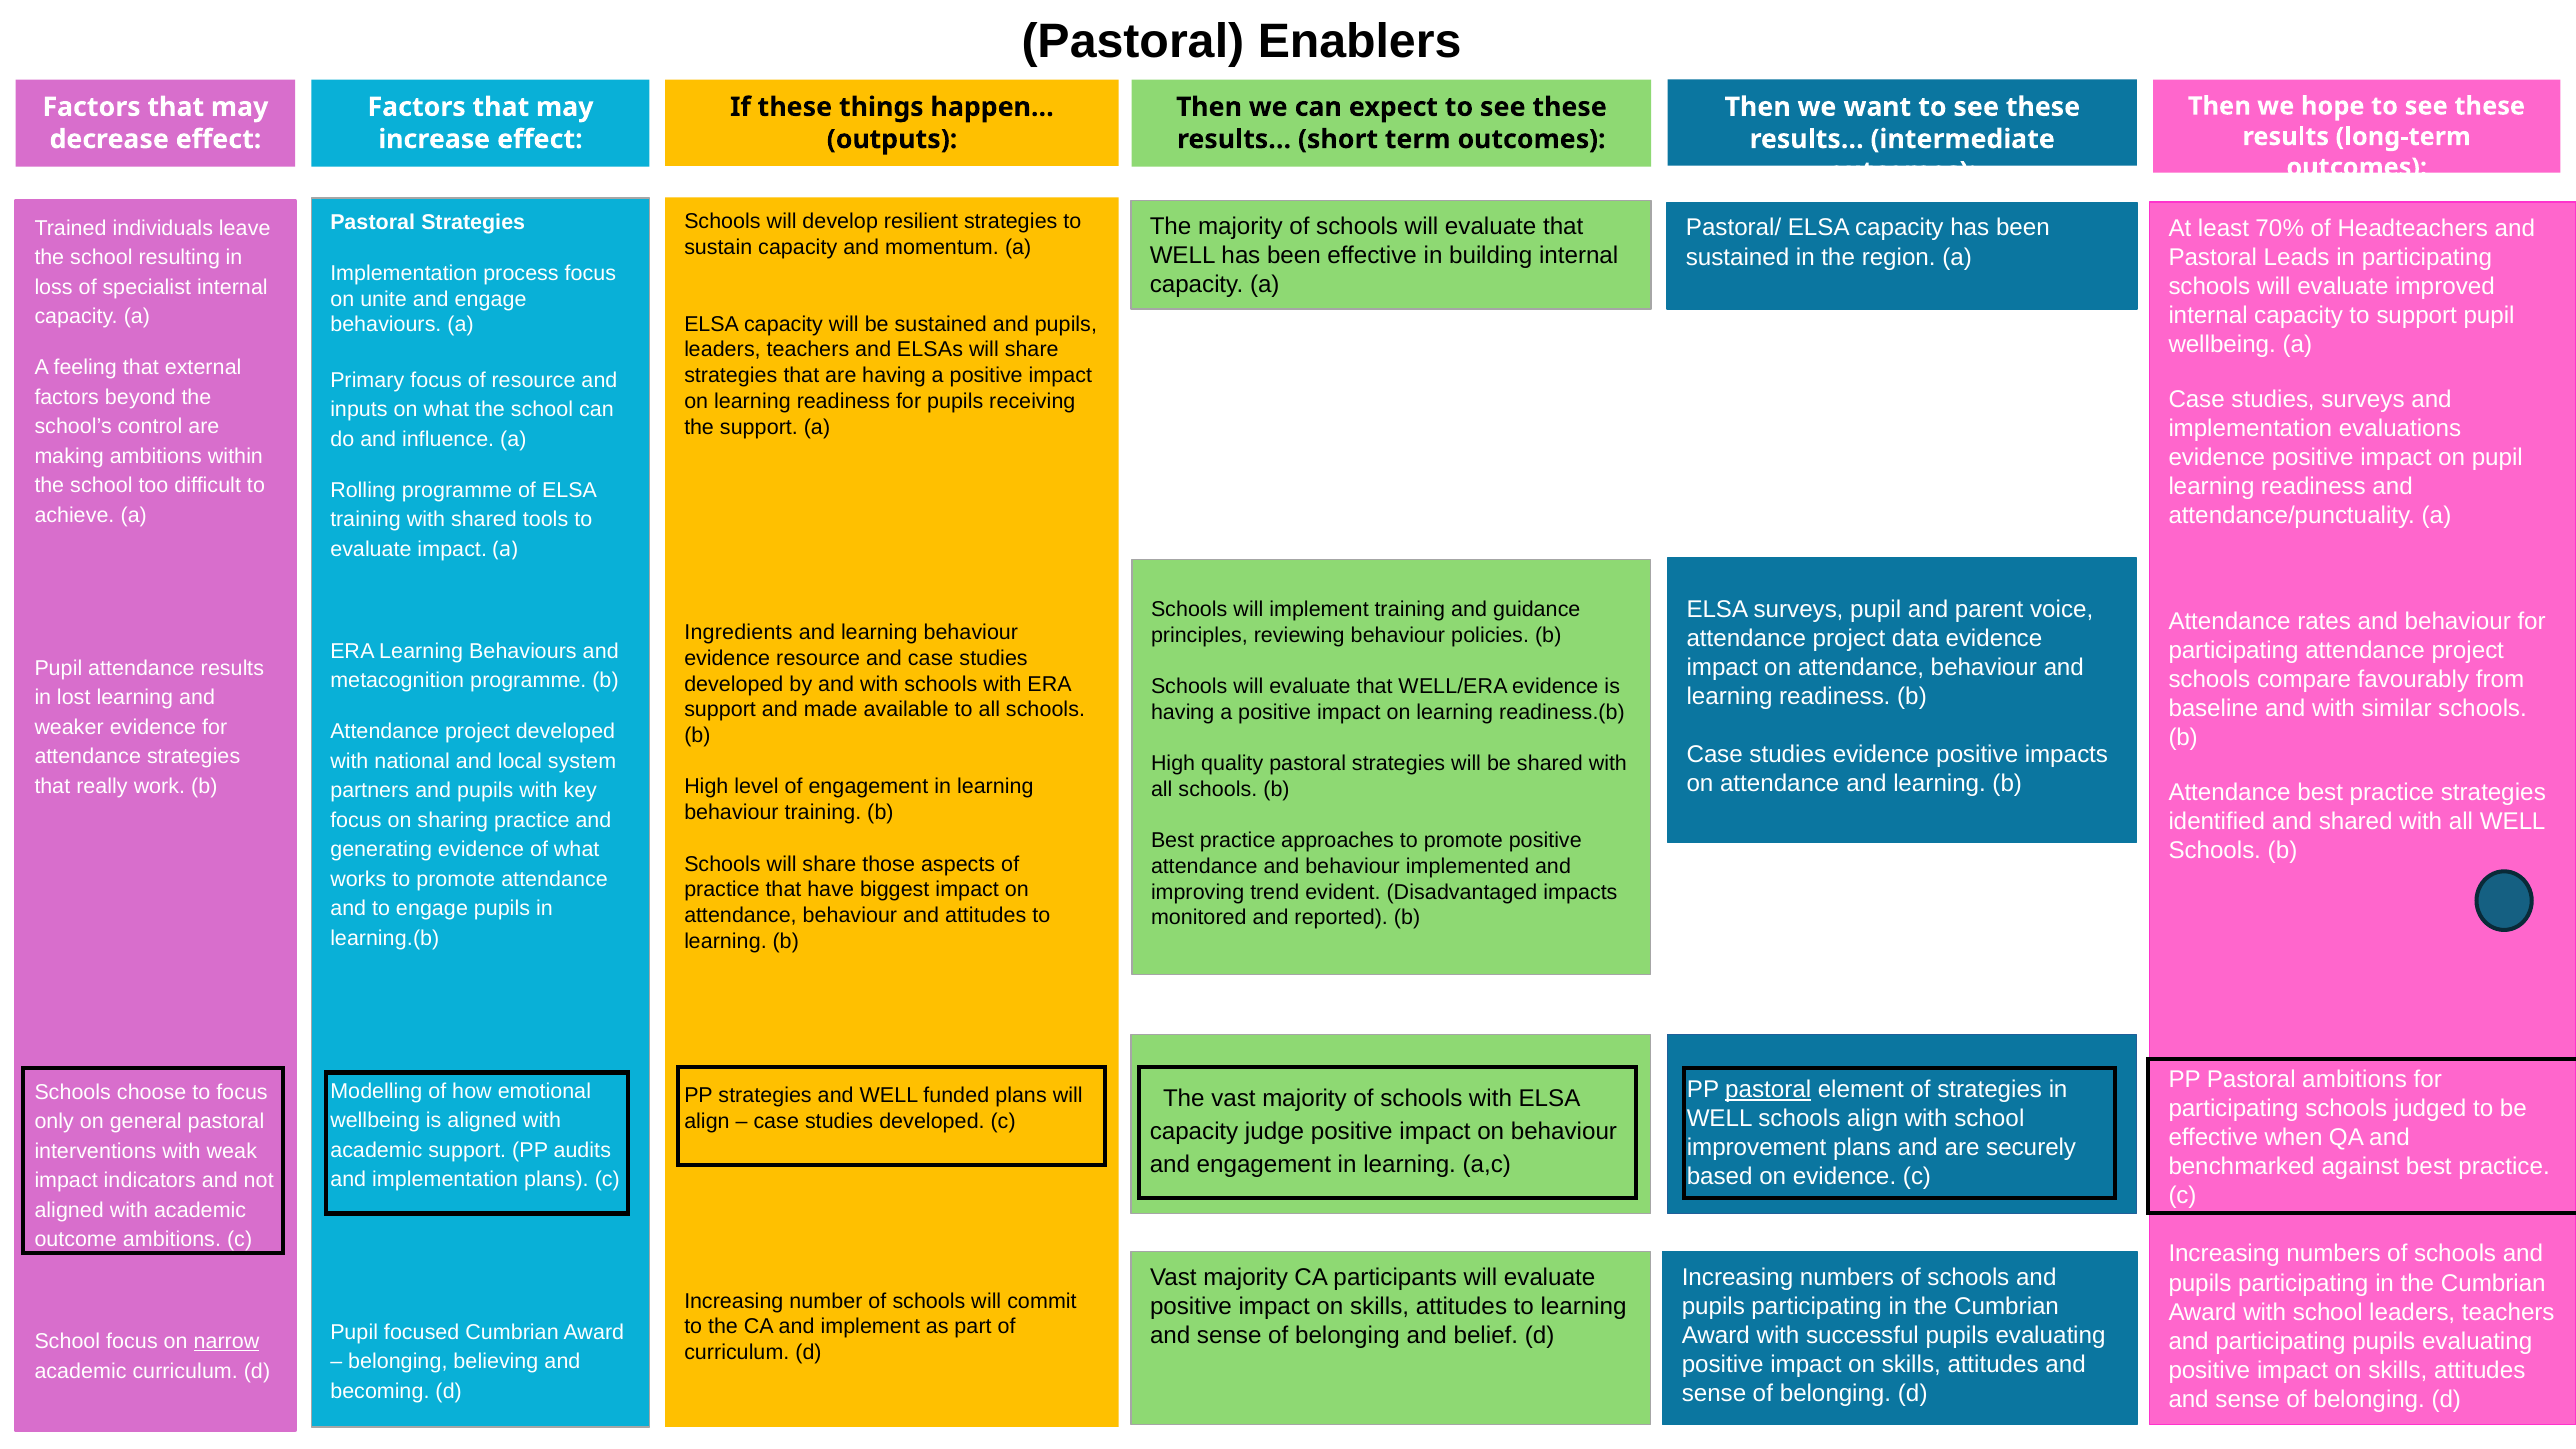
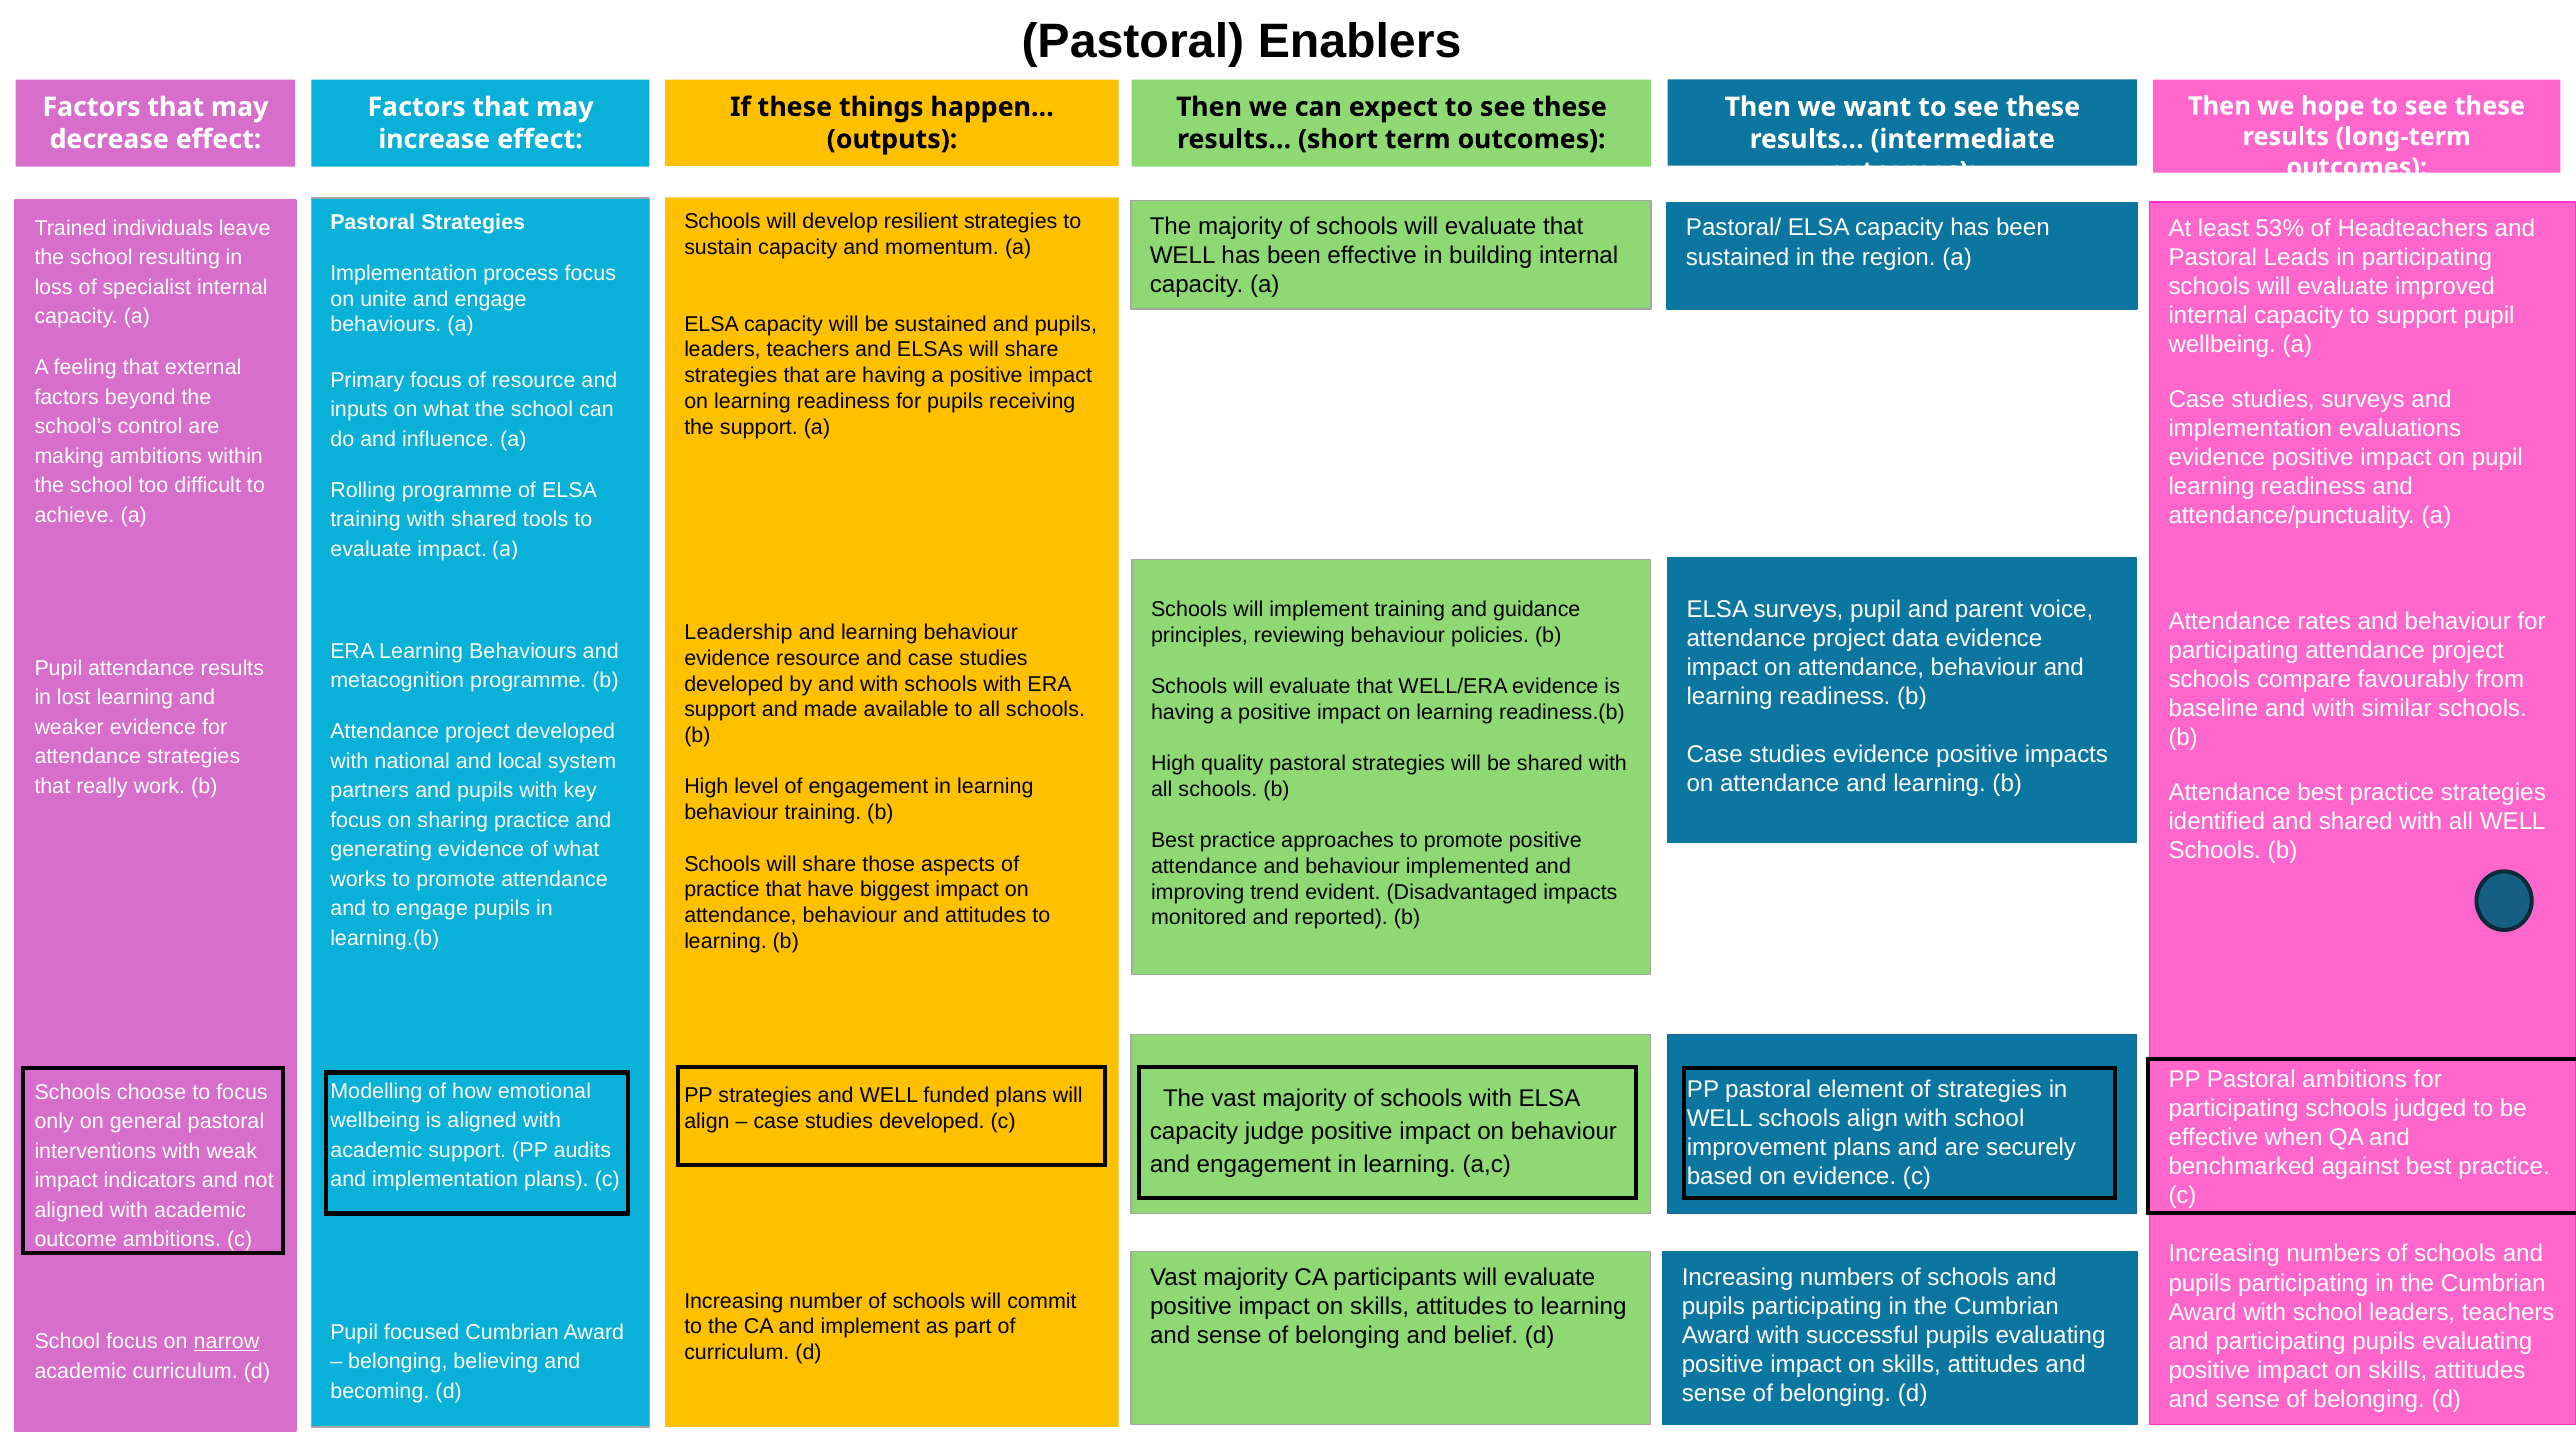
70%: 70% -> 53% (2280, 228)
Ingredients: Ingredients -> Leadership (738, 633)
pastoral underline: present -> none (1768, 1090)
